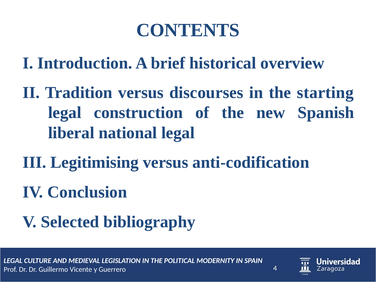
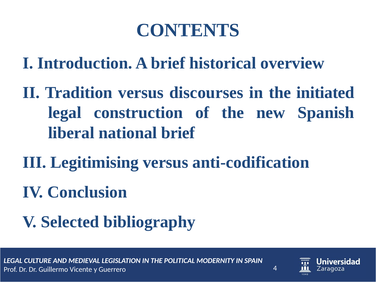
starting: starting -> initiated (326, 93)
national legal: legal -> brief (178, 133)
